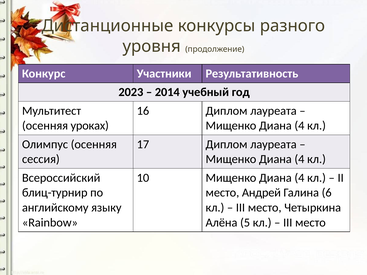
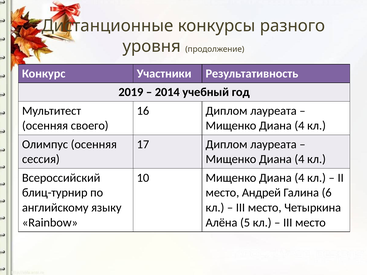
2023: 2023 -> 2019 (131, 92)
уроках: уроках -> своего (90, 126)
